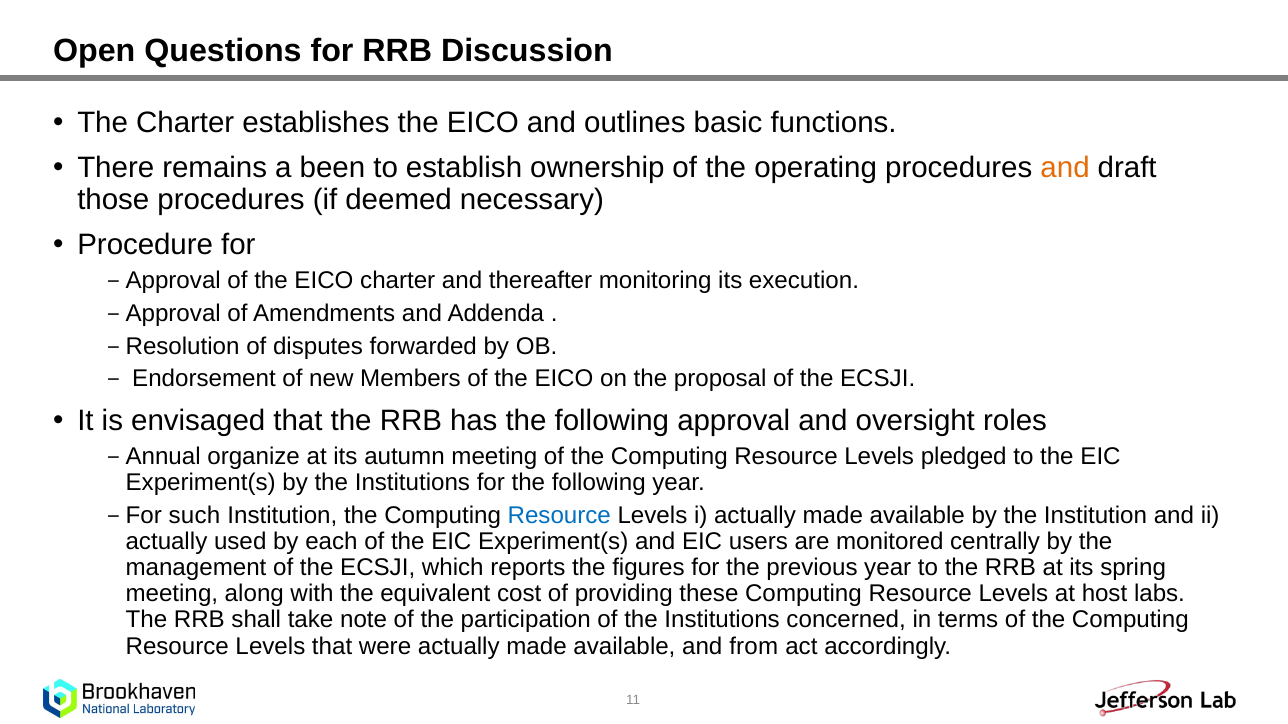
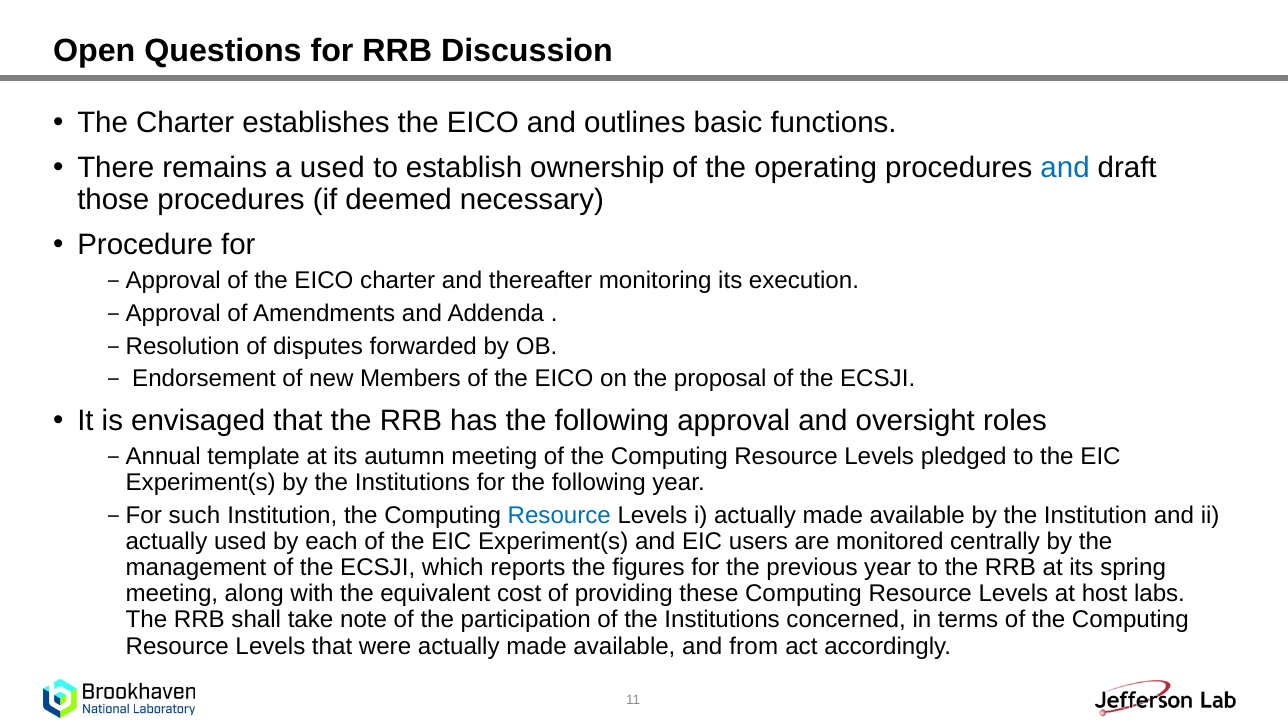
a been: been -> used (332, 168)
and colour: orange -> blue (1065, 168)
organize: organize -> template (254, 457)
